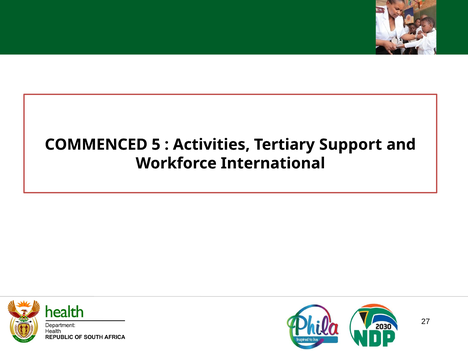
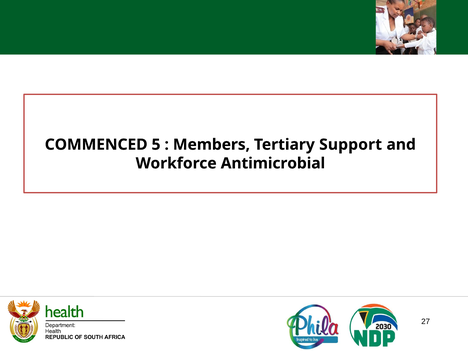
Activities: Activities -> Members (211, 145)
International: International -> Antimicrobial (273, 163)
